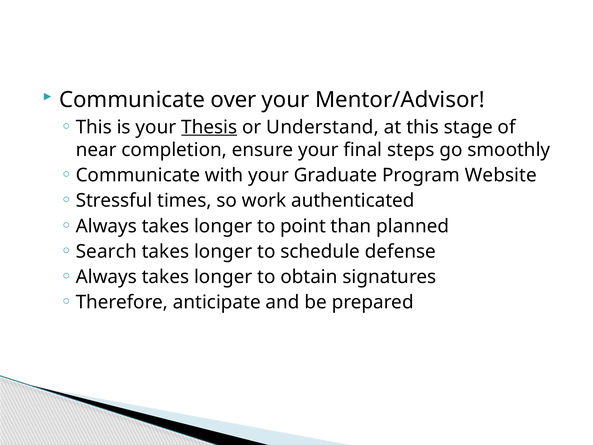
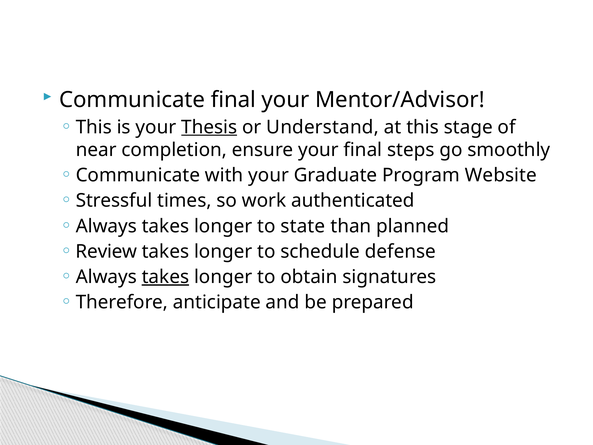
Communicate over: over -> final (233, 100)
point: point -> state (303, 226)
Search: Search -> Review (106, 251)
takes underline: none -> present (165, 277)
